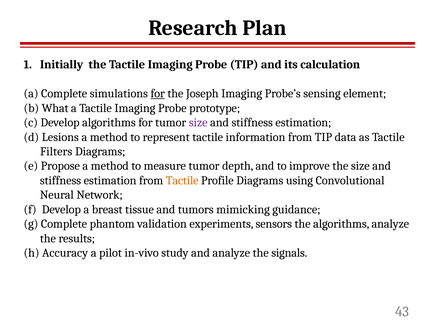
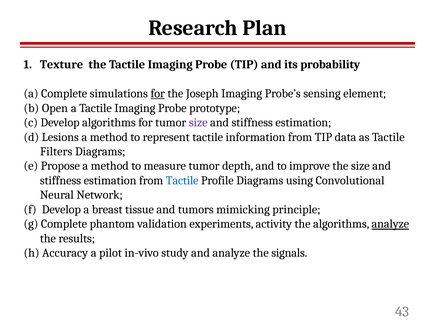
Initially: Initially -> Texture (62, 65)
calculation: calculation -> probability (330, 65)
What: What -> Open (55, 108)
Tactile colour: orange -> blue (182, 181)
guidance: guidance -> principle (296, 210)
sensors: sensors -> activity (274, 224)
analyze underline: none -> present (390, 224)
